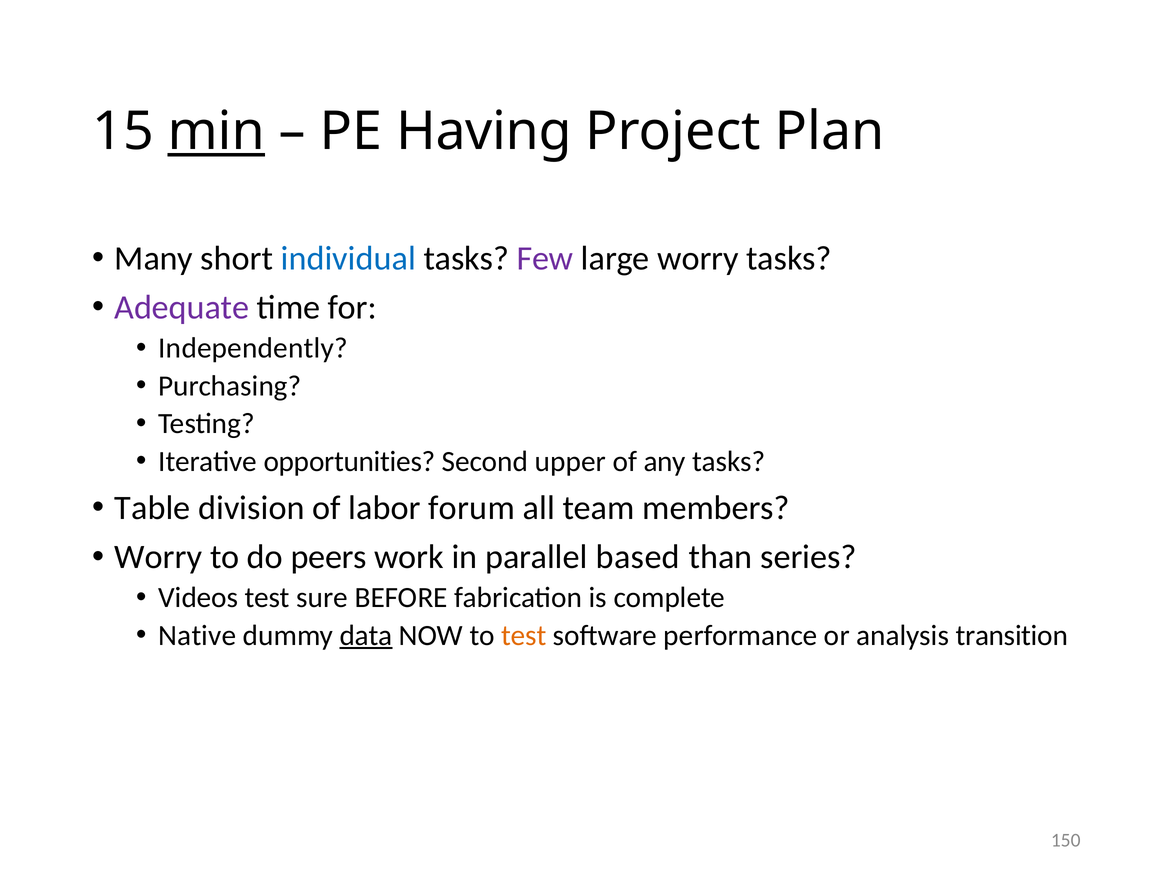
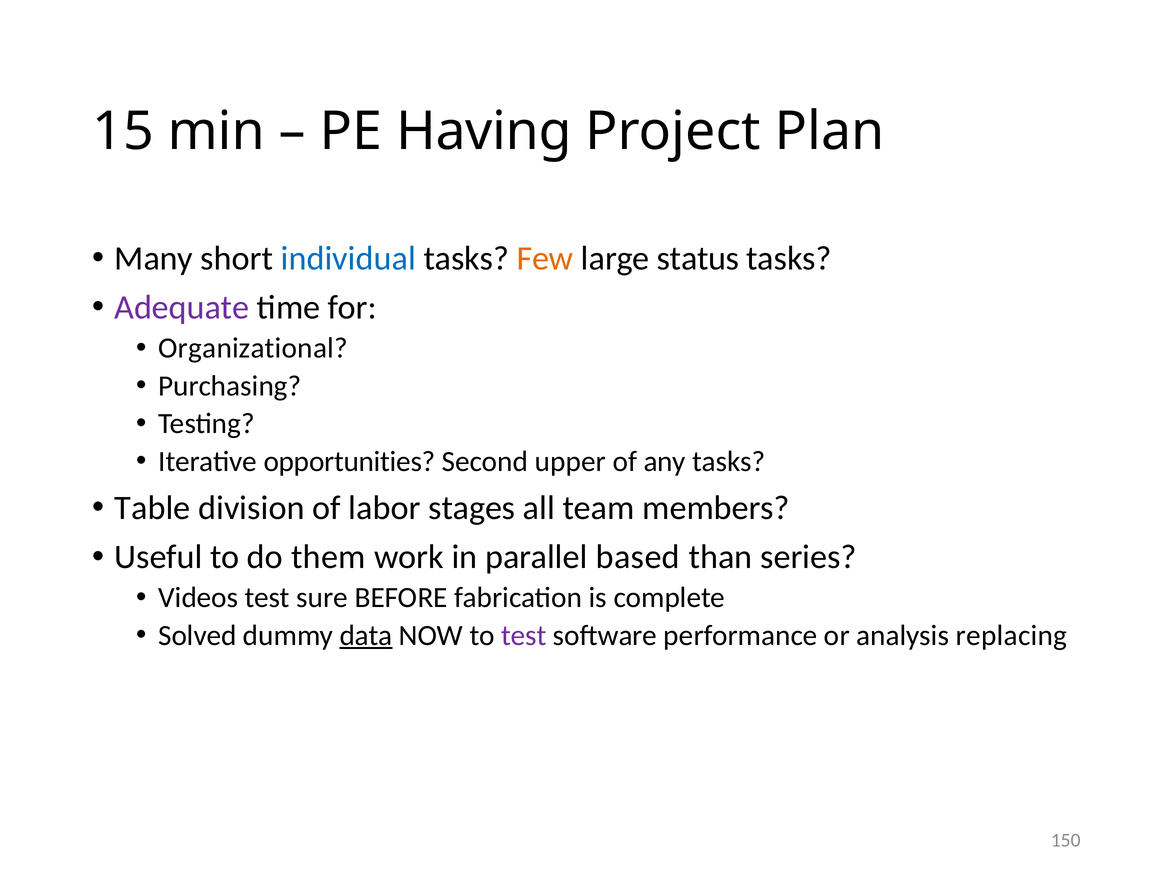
min underline: present -> none (216, 132)
Few colour: purple -> orange (545, 258)
large worry: worry -> status (698, 258)
Independently: Independently -> Organizational (253, 348)
forum: forum -> stages (472, 508)
Worry: Worry -> Useful (158, 557)
peers: peers -> them (328, 557)
Native: Native -> Solved (197, 635)
test colour: orange -> purple (524, 635)
transition: transition -> replacing (1011, 635)
